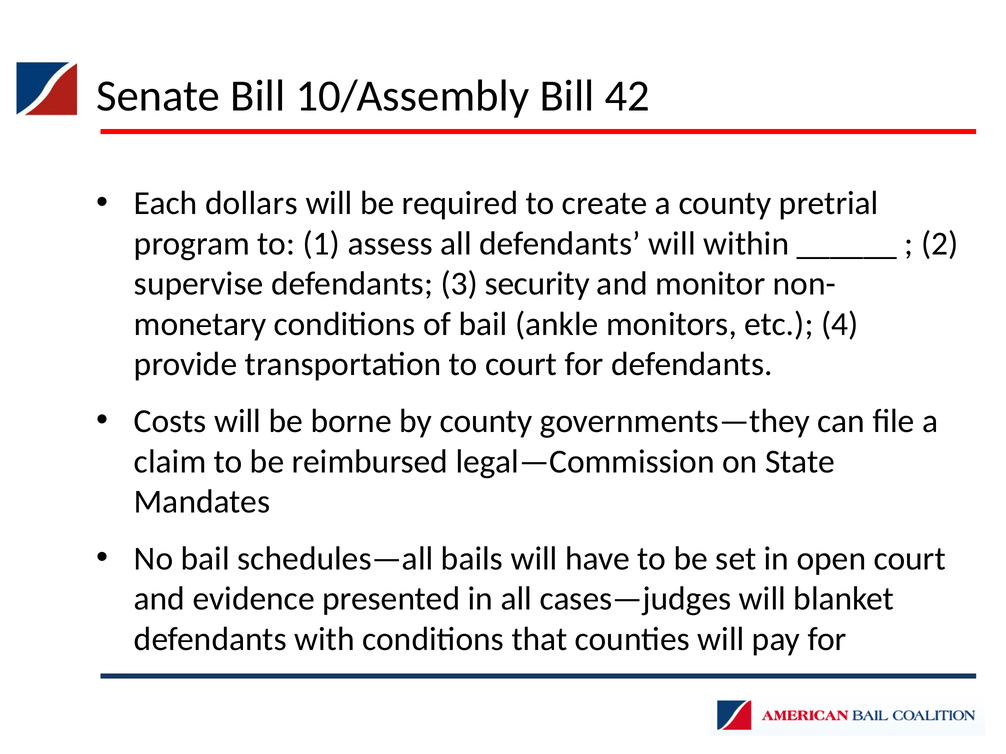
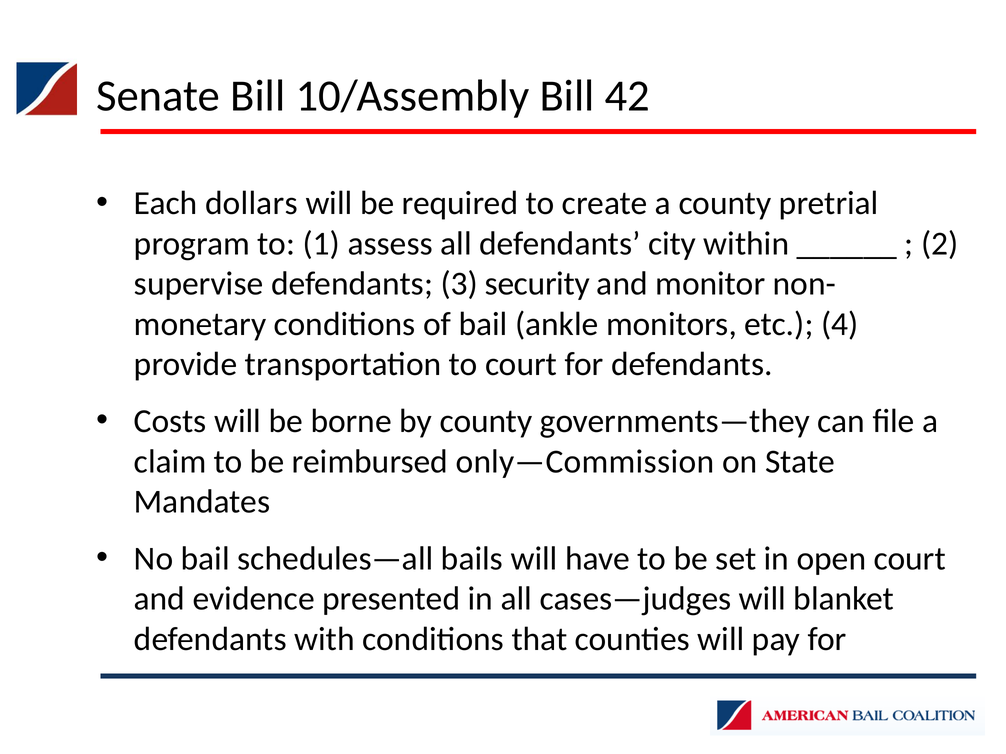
defendants will: will -> city (672, 244)
legal—Commission: legal—Commission -> only—Commission (585, 462)
